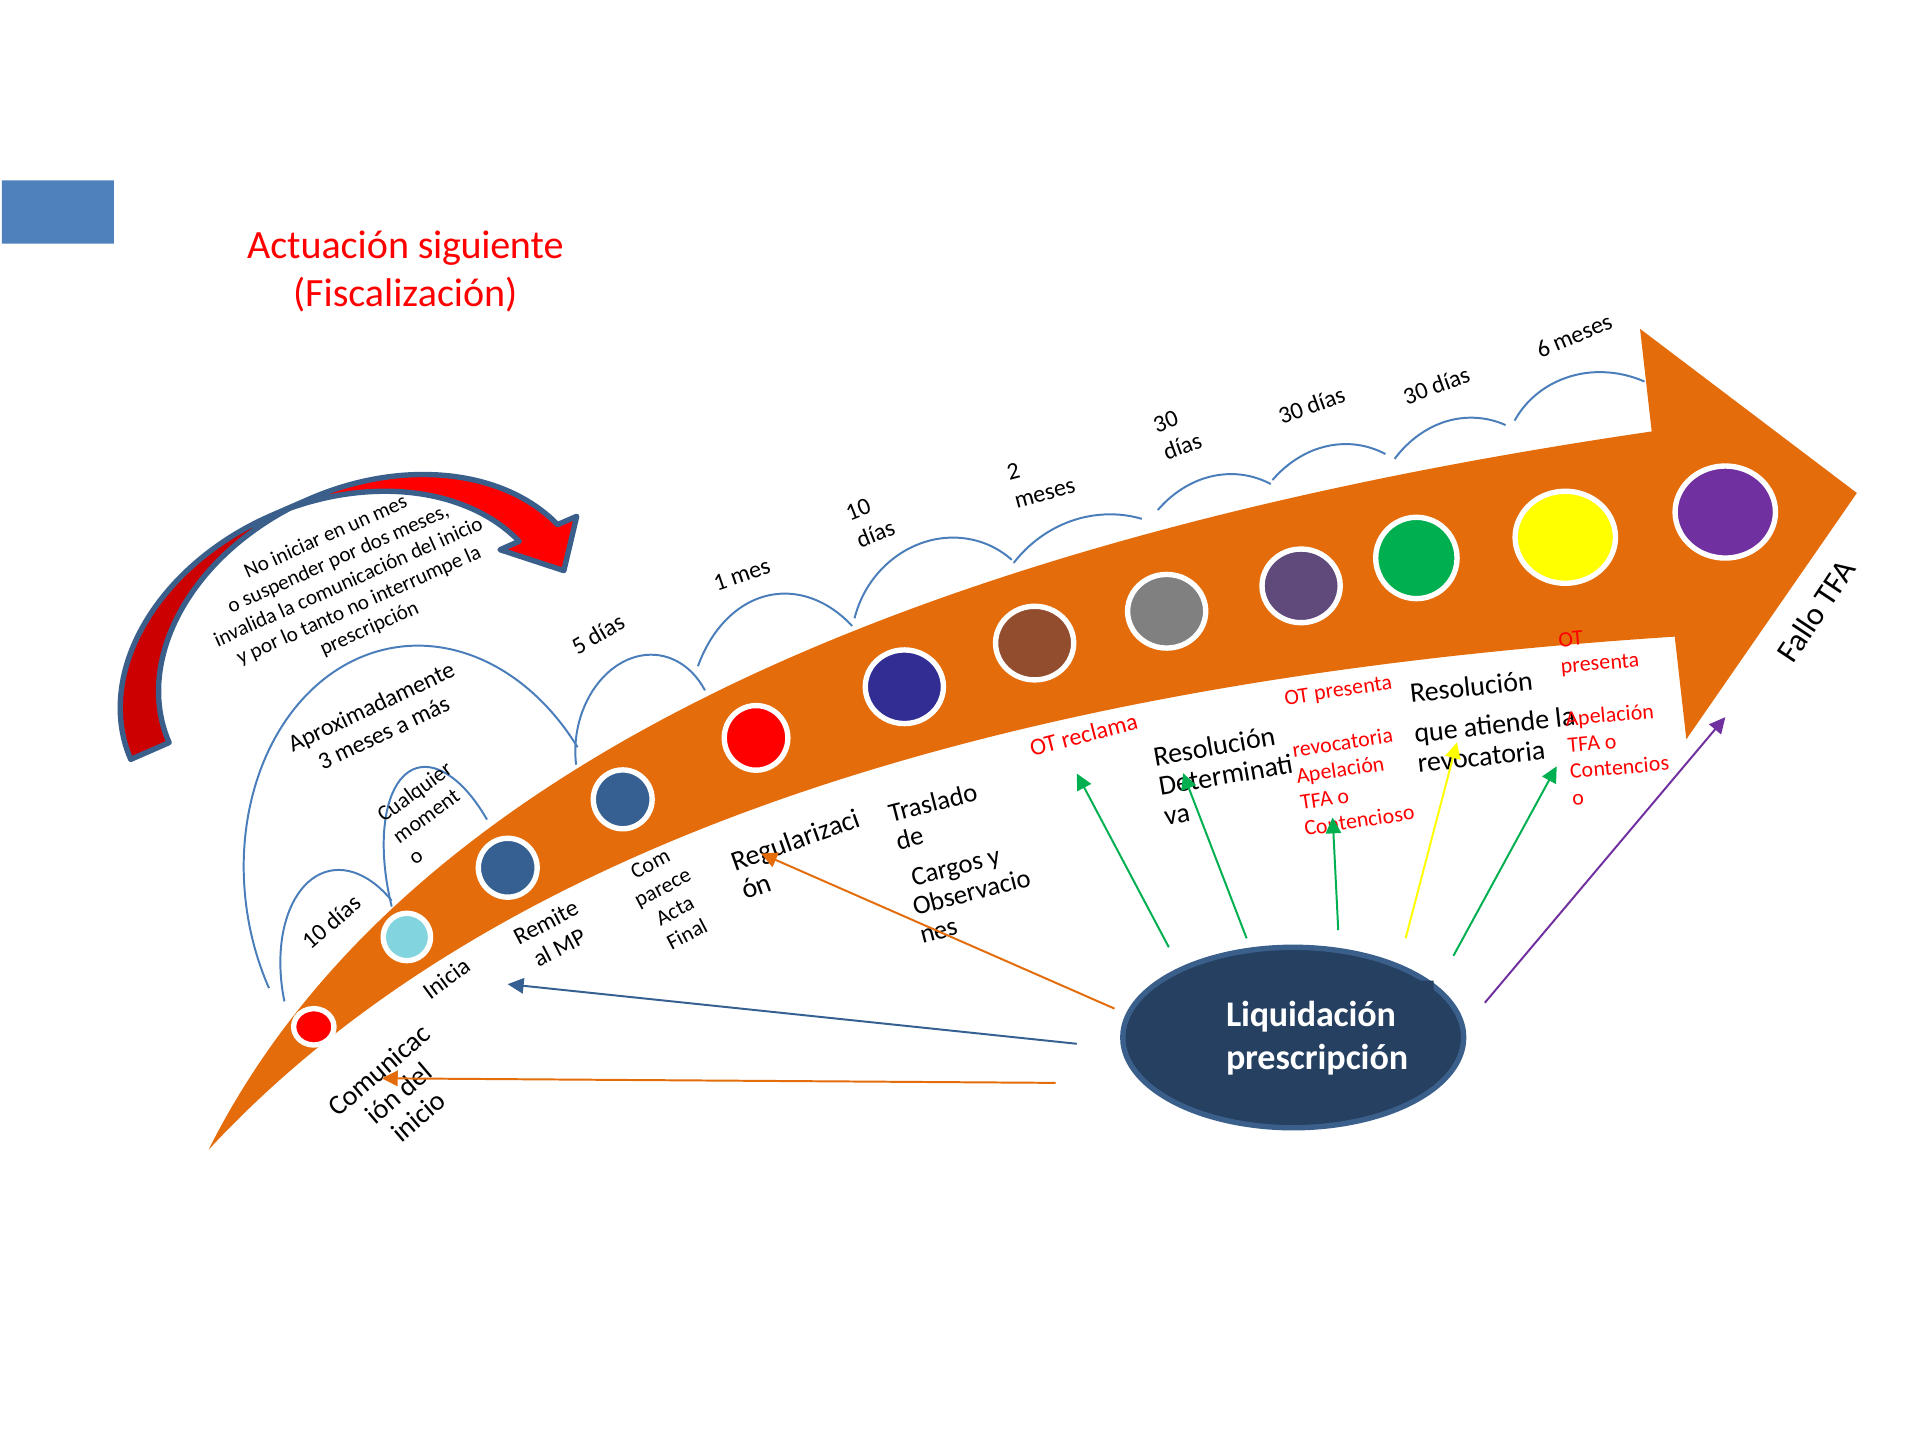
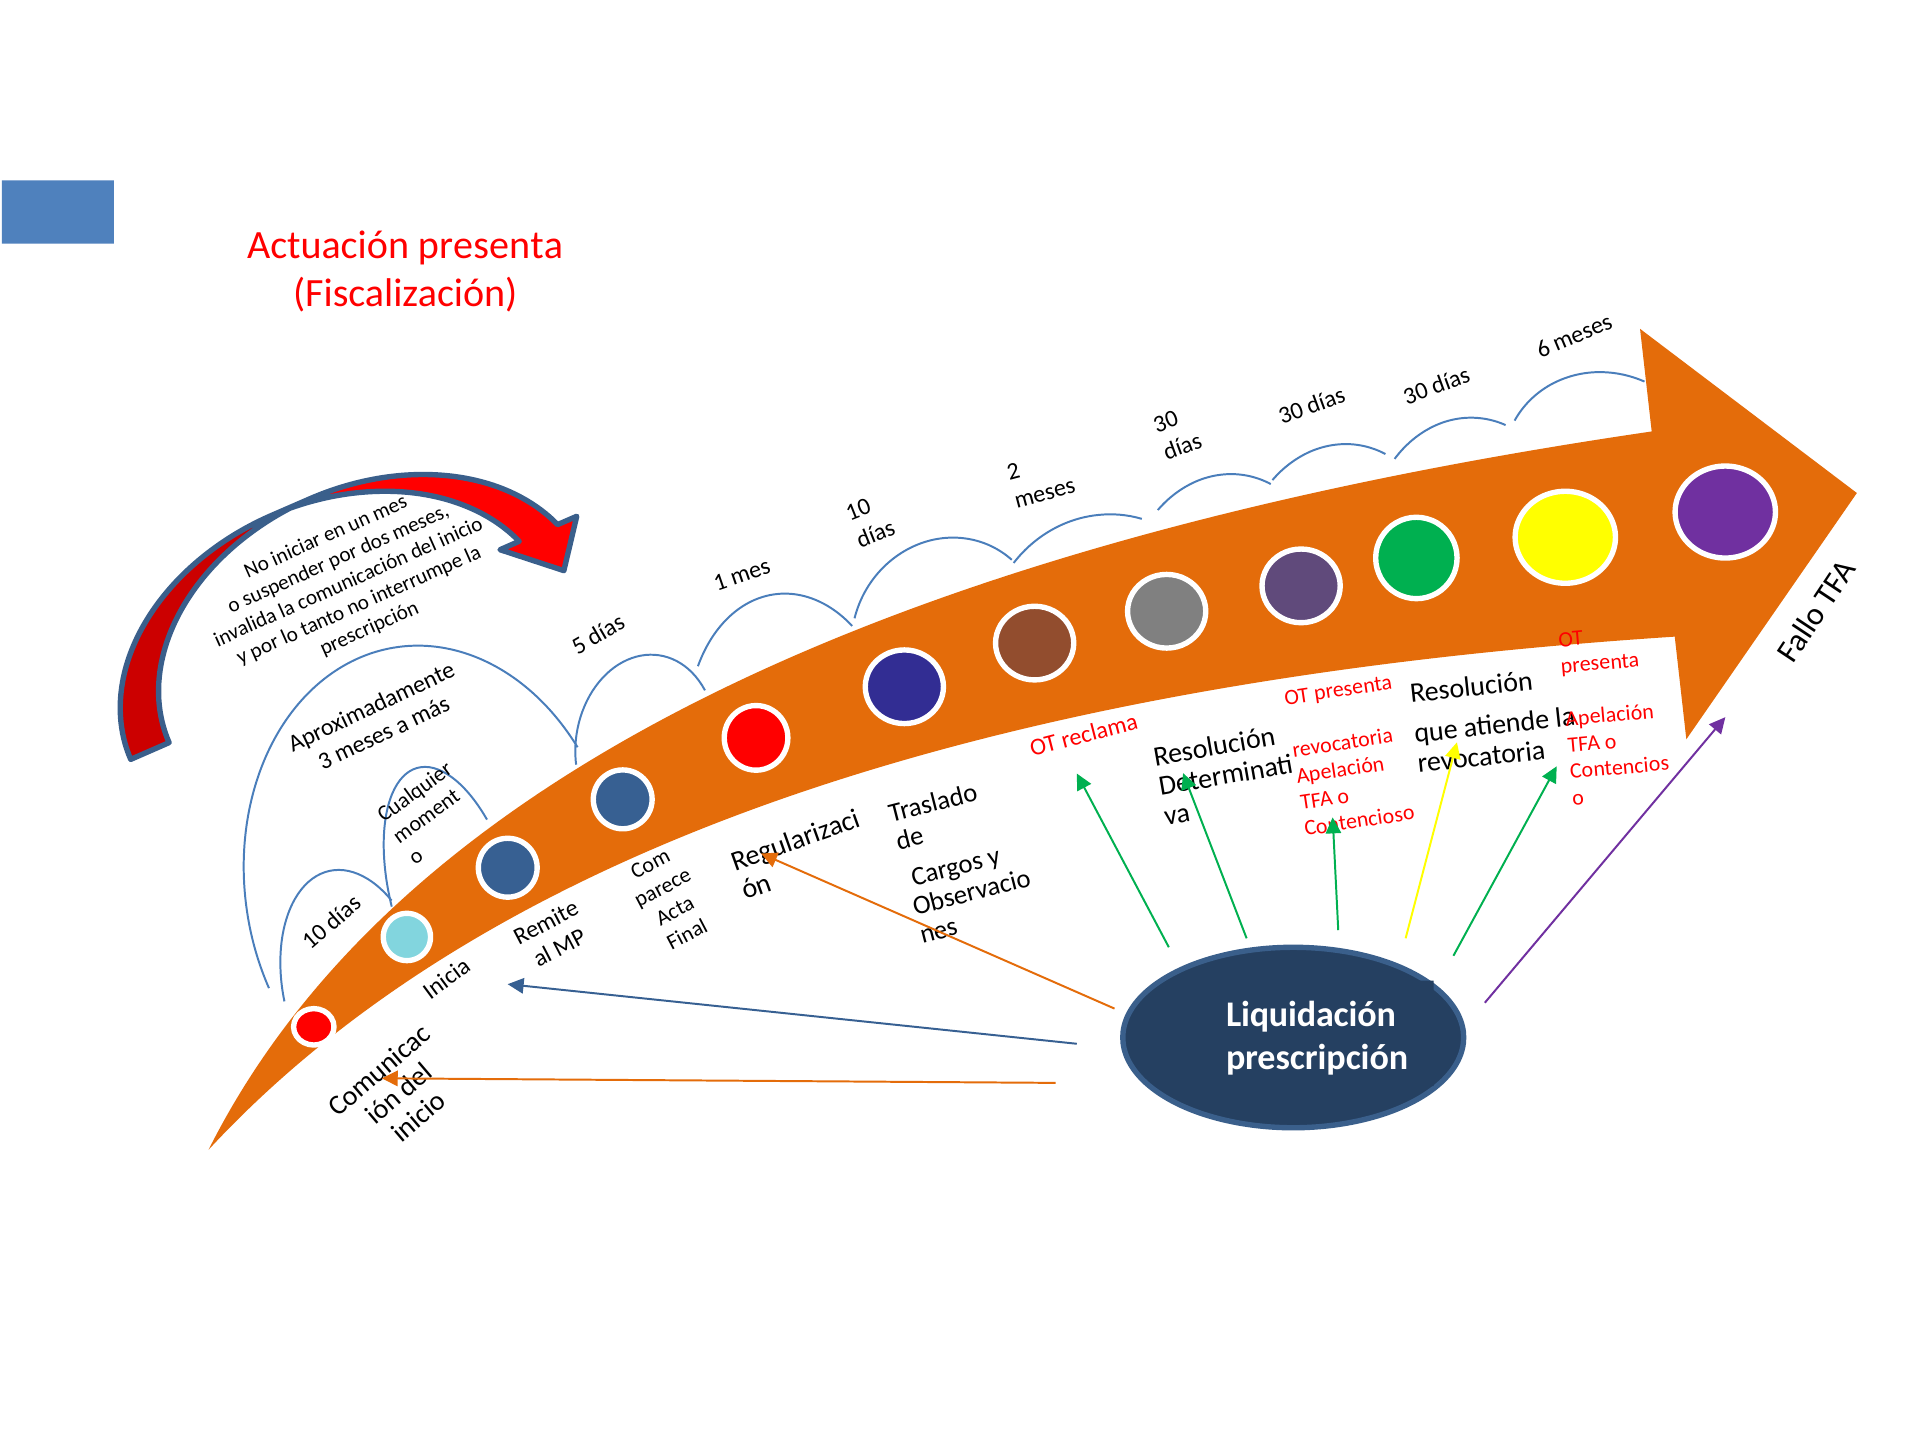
Actuación siguiente: siguiente -> presenta (491, 245)
